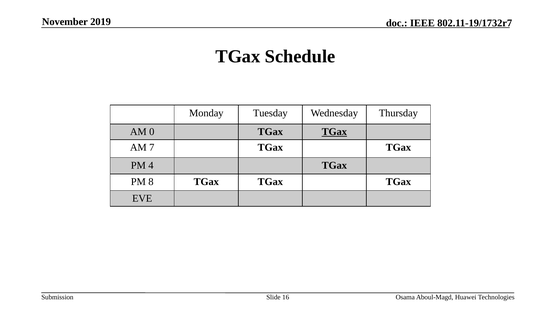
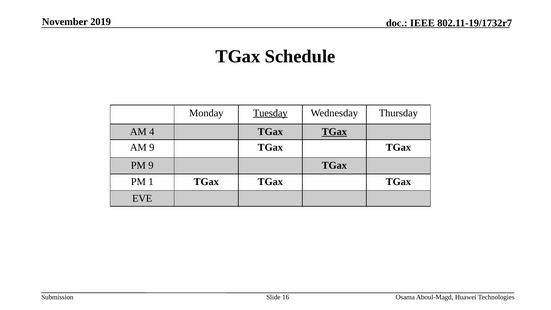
Tuesday underline: none -> present (270, 113)
0: 0 -> 4 (152, 132)
AM 7: 7 -> 9 (152, 147)
PM 4: 4 -> 9 (151, 165)
8: 8 -> 1 (151, 182)
